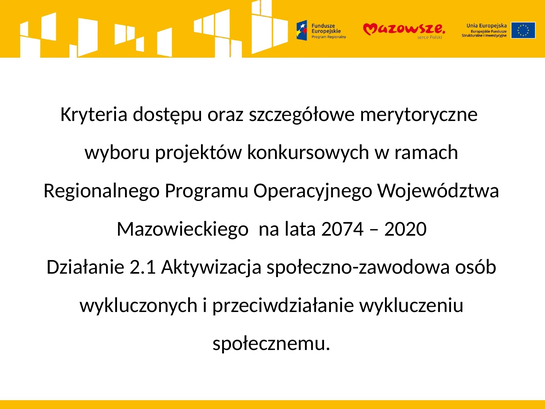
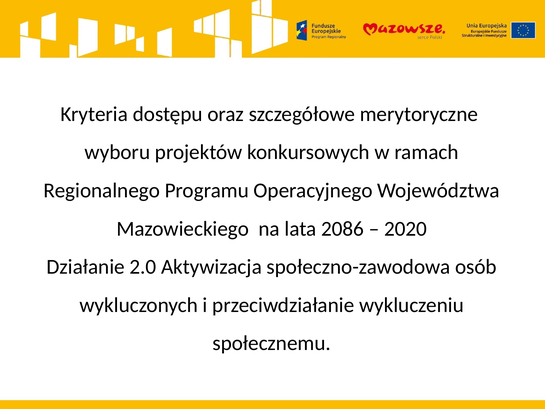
2074: 2074 -> 2086 (343, 229)
2.1: 2.1 -> 2.0 (143, 267)
